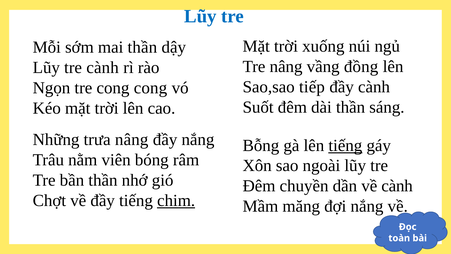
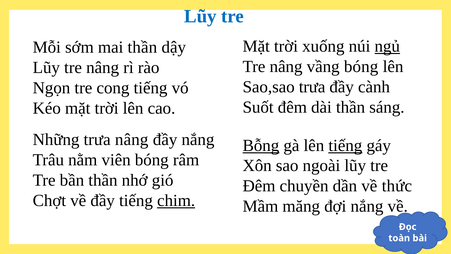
ngủ underline: none -> present (387, 46)
vầng đồng: đồng -> bóng (361, 67)
Lũy tre cành: cành -> nâng (103, 67)
Sao,sao tiếp: tiếp -> trưa (312, 87)
cong cong: cong -> tiếng (151, 88)
Bỗng underline: none -> present (261, 145)
về cành: cành -> thức (397, 186)
